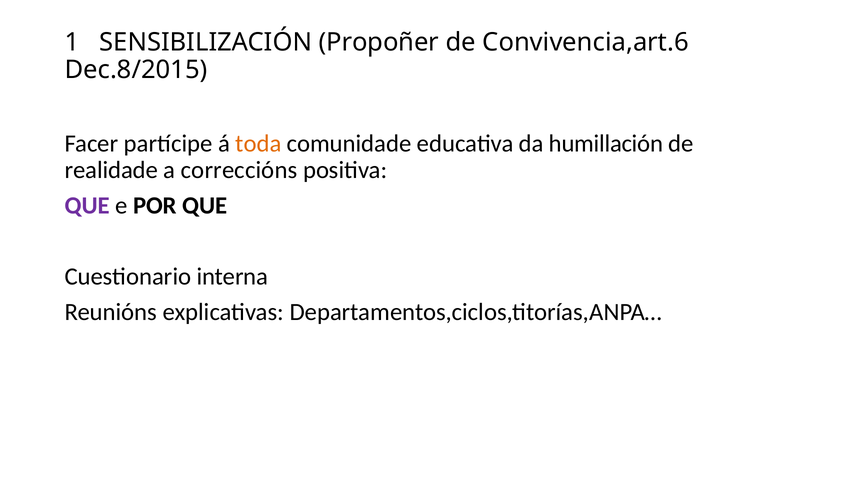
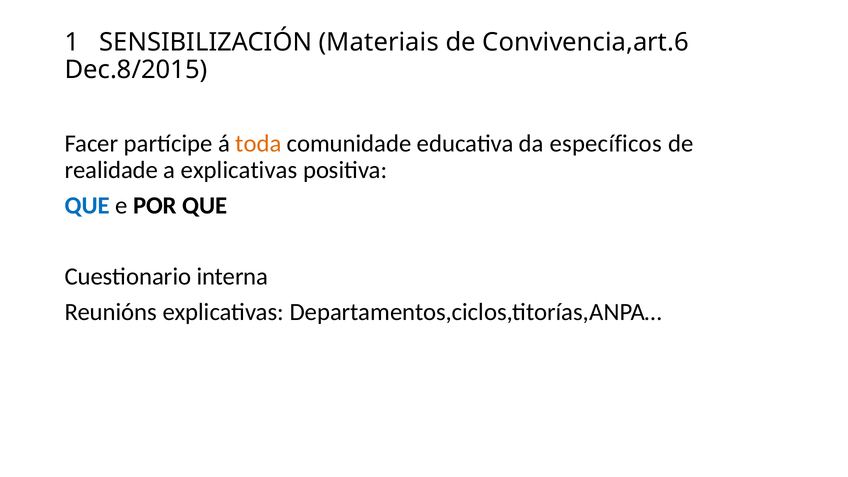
Propoñer: Propoñer -> Materiais (379, 42)
humillación: humillación -> específicos (606, 143)
a correccións: correccións -> explicativas (239, 170)
QUE colour: purple -> blue (87, 206)
